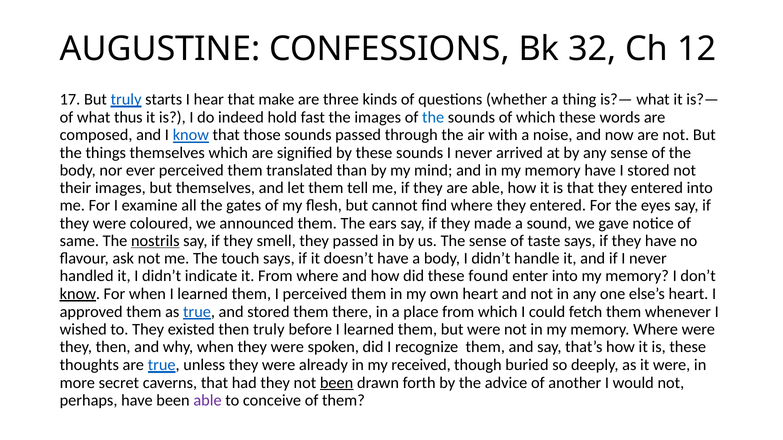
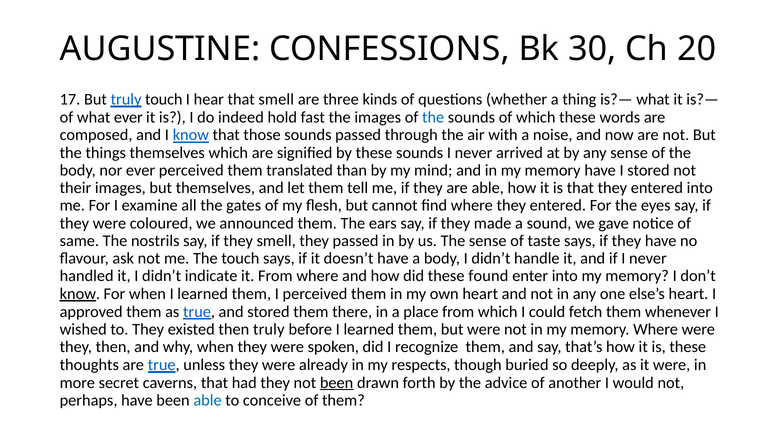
32: 32 -> 30 (592, 49)
12: 12 -> 20 (697, 49)
truly starts: starts -> touch (164, 100)
that make: make -> smell (276, 100)
what thus: thus -> ever (128, 117)
nostrils underline: present -> none (155, 241)
received: received -> respects (421, 365)
able colour: purple -> blue (208, 401)
